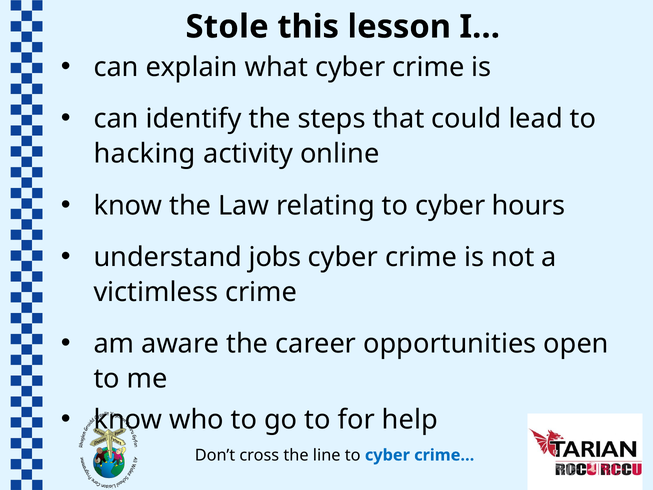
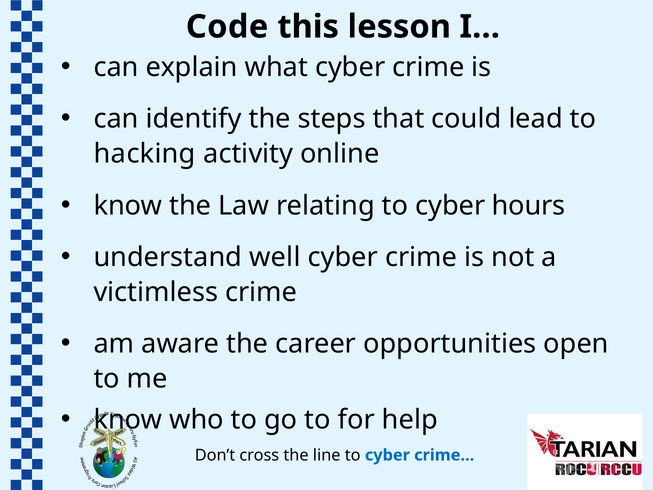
Stole: Stole -> Code (227, 27)
jobs: jobs -> well (275, 257)
